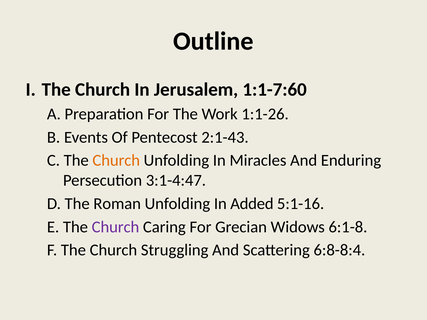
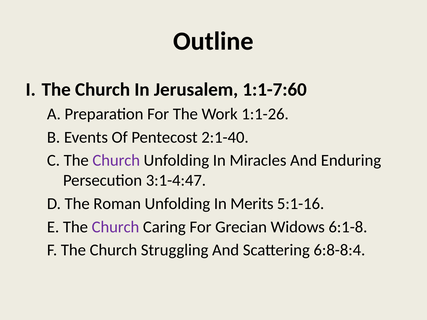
2:1-43: 2:1-43 -> 2:1-40 (225, 137)
Church colour: orange -> purple (116, 161)
Added: Added -> Merits (252, 204)
